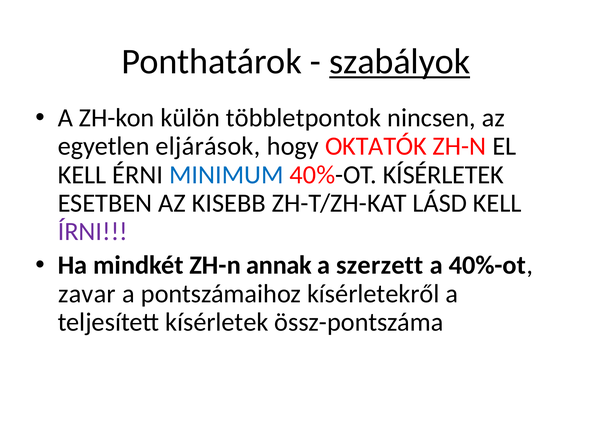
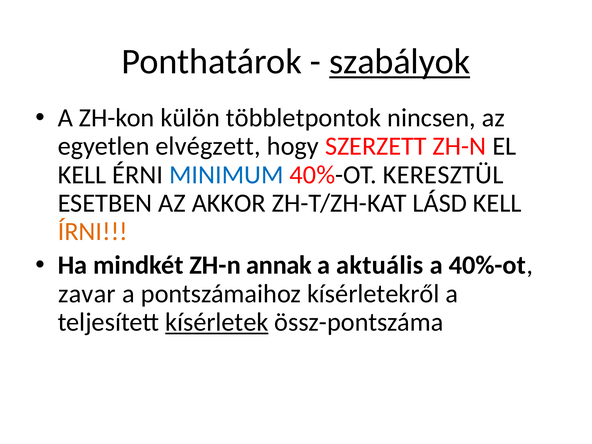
eljárások: eljárások -> elvégzett (208, 146)
OKTATÓK: OKTATÓK -> SZERZETT (376, 146)
40%-OT KÍSÉRLETEK: KÍSÉRLETEK -> KERESZTÜL (443, 175)
KISEBB: KISEBB -> AKKOR (229, 203)
ÍRNI colour: purple -> orange (93, 232)
szerzett: szerzett -> aktuális (380, 265)
kísérletek underline: none -> present (217, 322)
